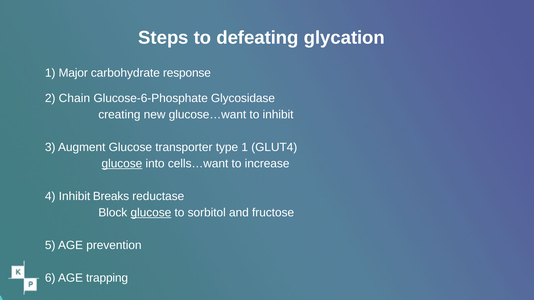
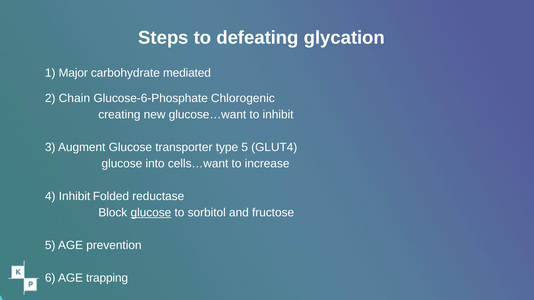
response: response -> mediated (187, 73)
Glycosidase: Glycosidase -> Chlorogenic (243, 98)
type 1: 1 -> 5 (245, 147)
glucose underline: present -> none (122, 164)
Breaks: Breaks -> Folded (111, 197)
